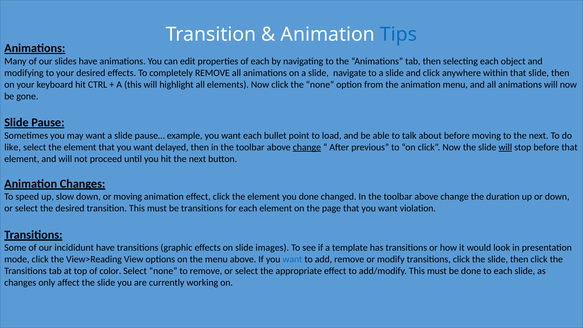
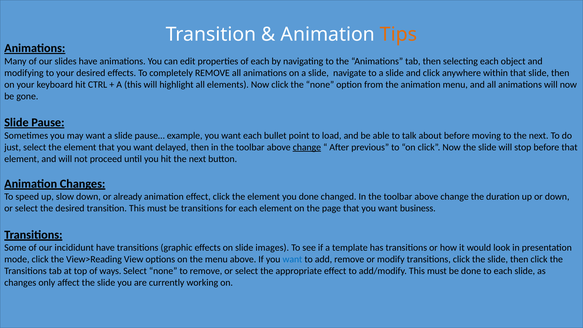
Tips colour: blue -> orange (399, 34)
like: like -> just (13, 147)
will underline: present -> none (505, 147)
or moving: moving -> already (128, 197)
violation: violation -> business (418, 208)
color: color -> ways (110, 271)
